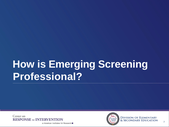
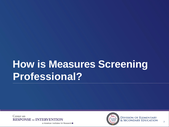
Emerging: Emerging -> Measures (72, 64)
